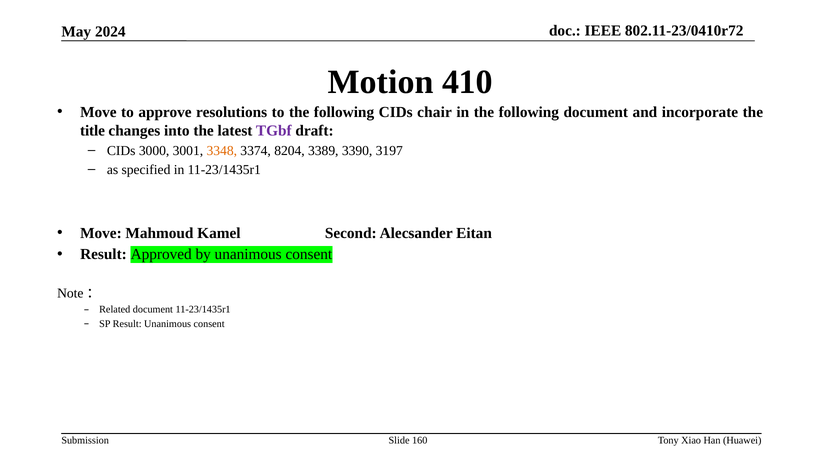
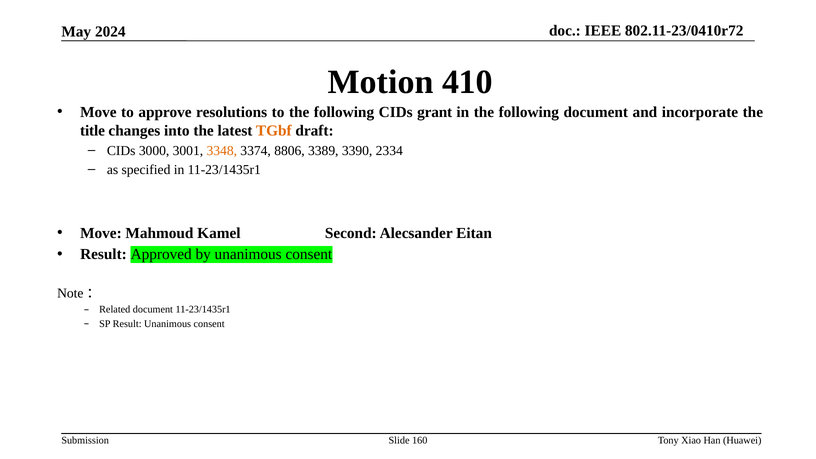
chair: chair -> grant (435, 112)
TGbf colour: purple -> orange (274, 131)
8204: 8204 -> 8806 (289, 151)
3197: 3197 -> 2334 (389, 151)
